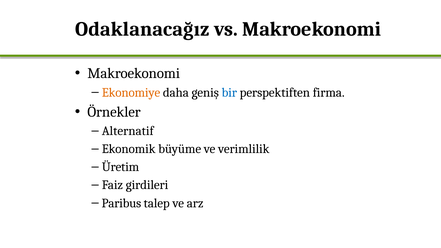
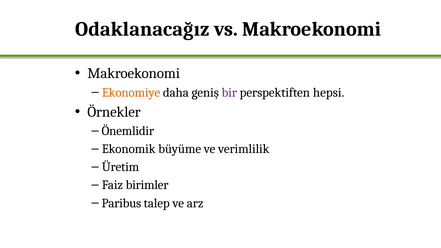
bir colour: blue -> purple (229, 92)
firma: firma -> hepsi (329, 92)
Alternatif: Alternatif -> Önemlidir (128, 131)
girdileri: girdileri -> birimler (147, 185)
